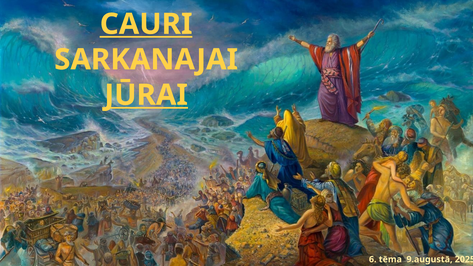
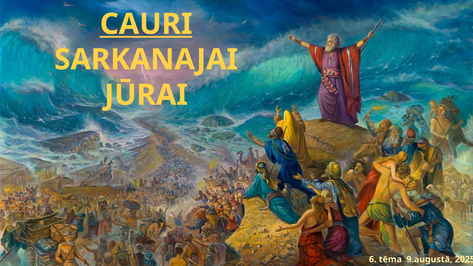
JŪRAI underline: present -> none (146, 95)
